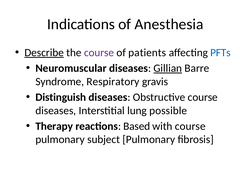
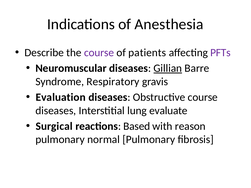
Describe underline: present -> none (44, 53)
PFTs colour: blue -> purple (220, 53)
Distinguish: Distinguish -> Evaluation (61, 97)
possible: possible -> evaluate (168, 111)
Therapy: Therapy -> Surgical (54, 126)
with course: course -> reason (190, 126)
subject: subject -> normal (104, 140)
